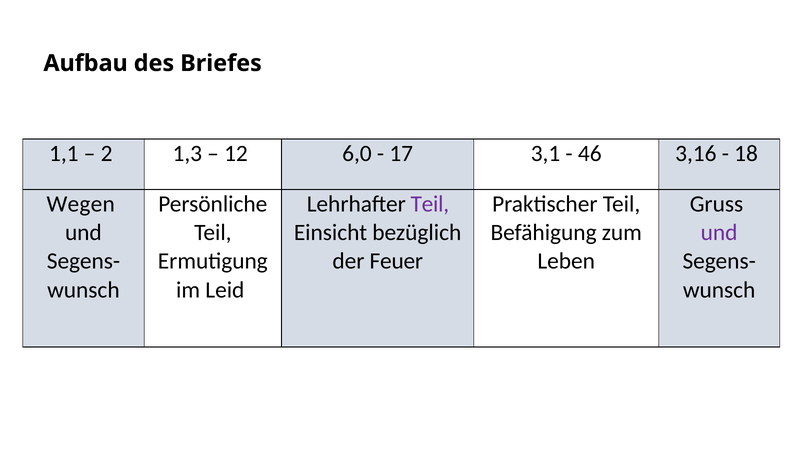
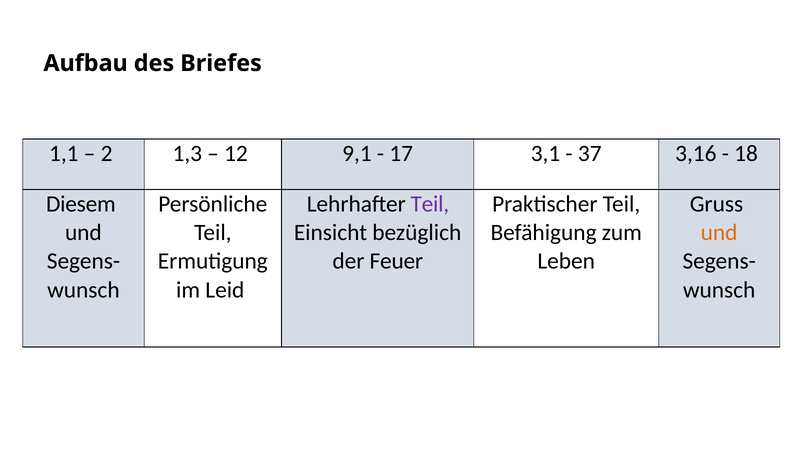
6,0: 6,0 -> 9,1 (357, 154)
46: 46 -> 37 (590, 154)
Wegen: Wegen -> Diesem (81, 204)
und colour: purple -> orange (719, 233)
